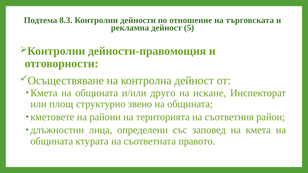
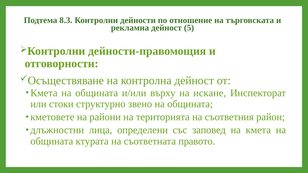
друго: друго -> върху (163, 93)
площ: площ -> стоки (61, 104)
